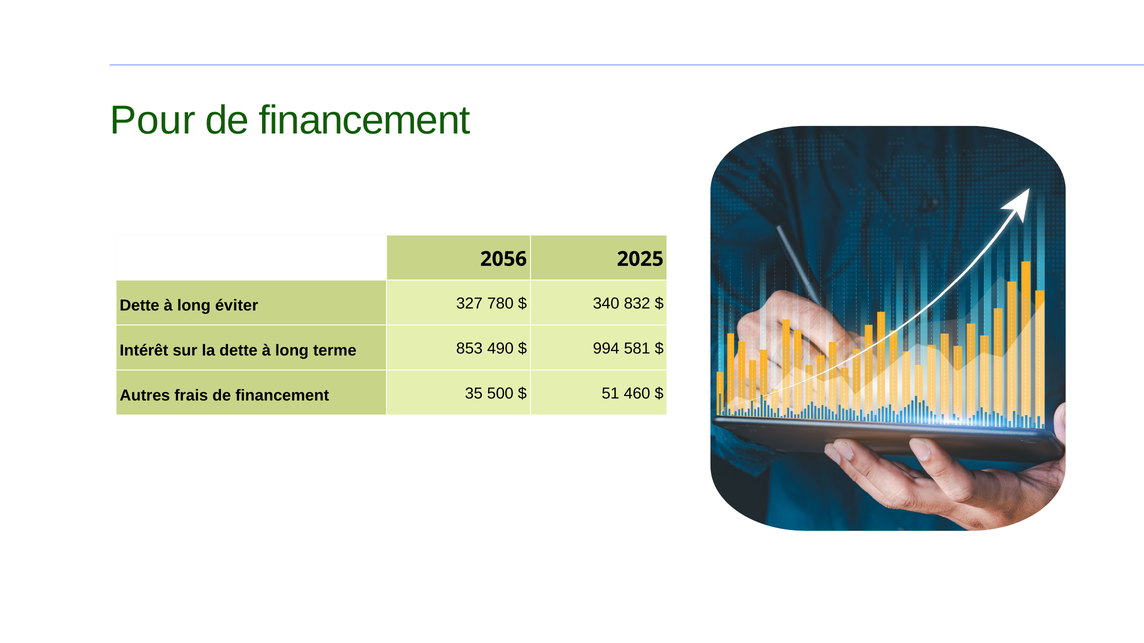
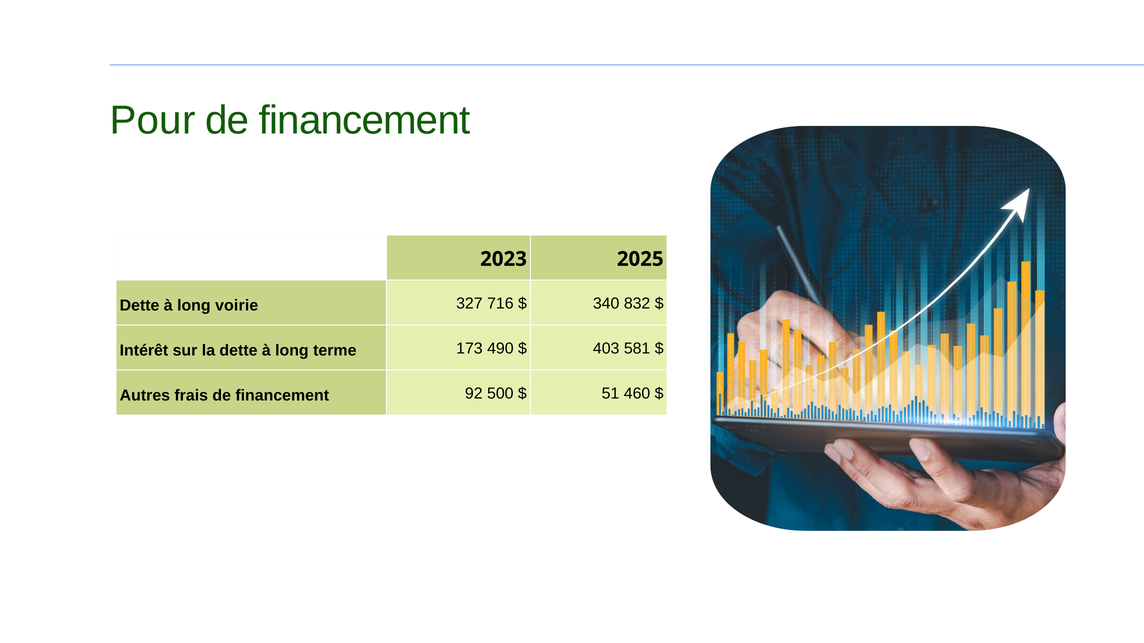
2056: 2056 -> 2023 (504, 259)
éviter: éviter -> voirie (237, 306)
780: 780 -> 716 (500, 304)
853: 853 -> 173 (469, 349)
994: 994 -> 403 (606, 349)
35: 35 -> 92 (474, 394)
